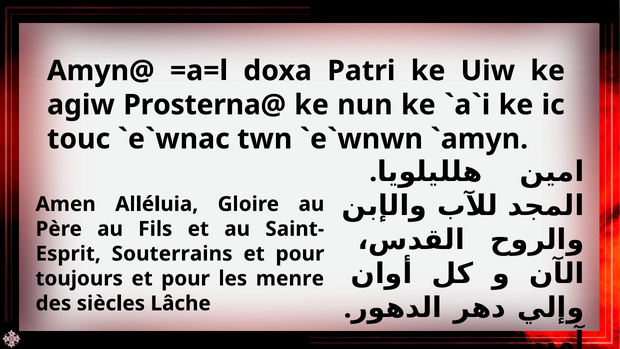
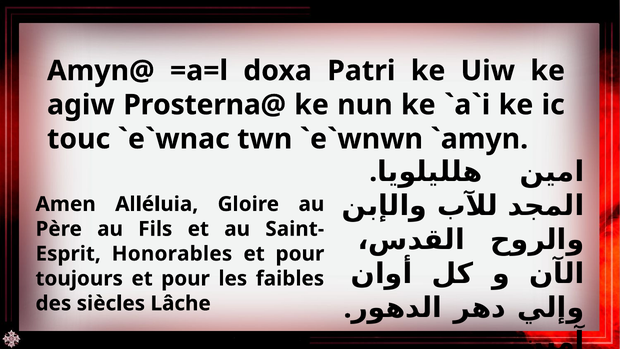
Souterrains: Souterrains -> Honorables (172, 254)
menre: menre -> faibles (290, 278)
